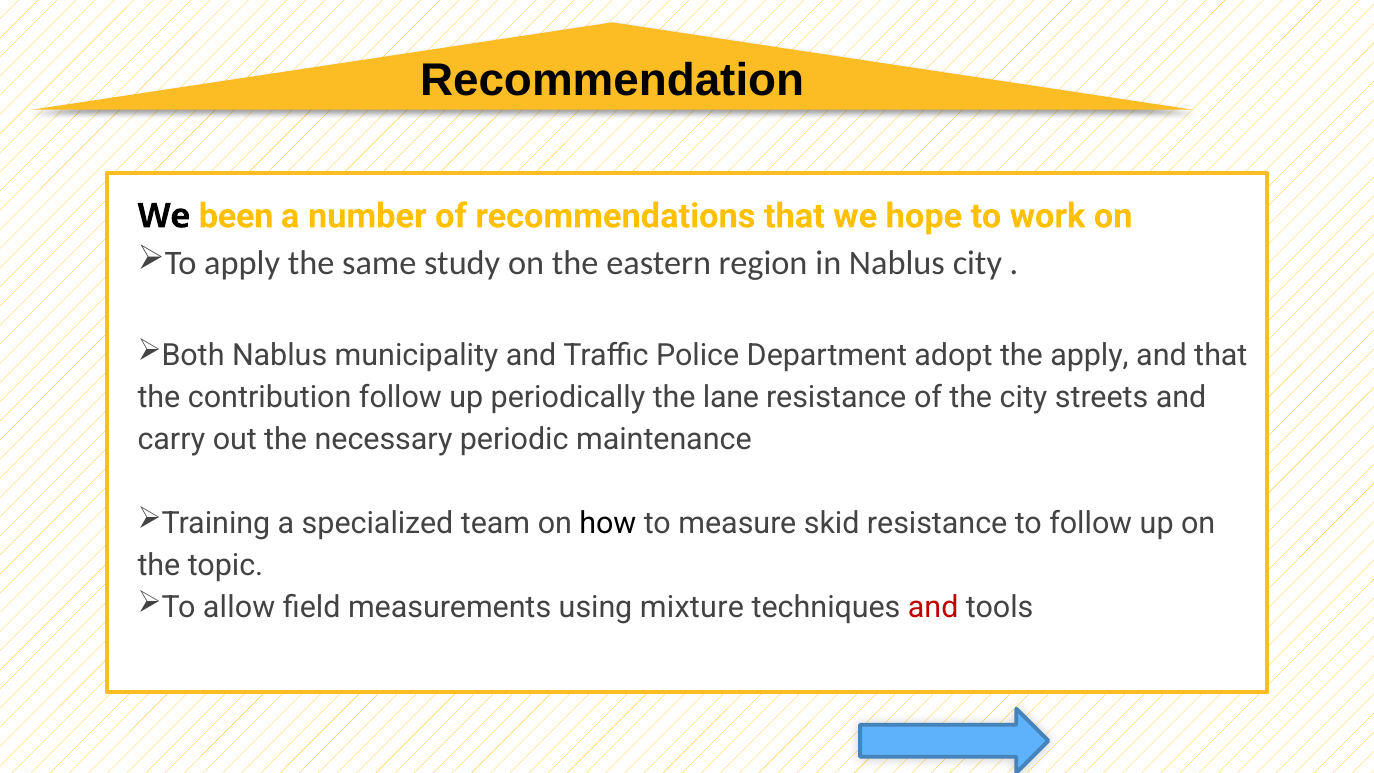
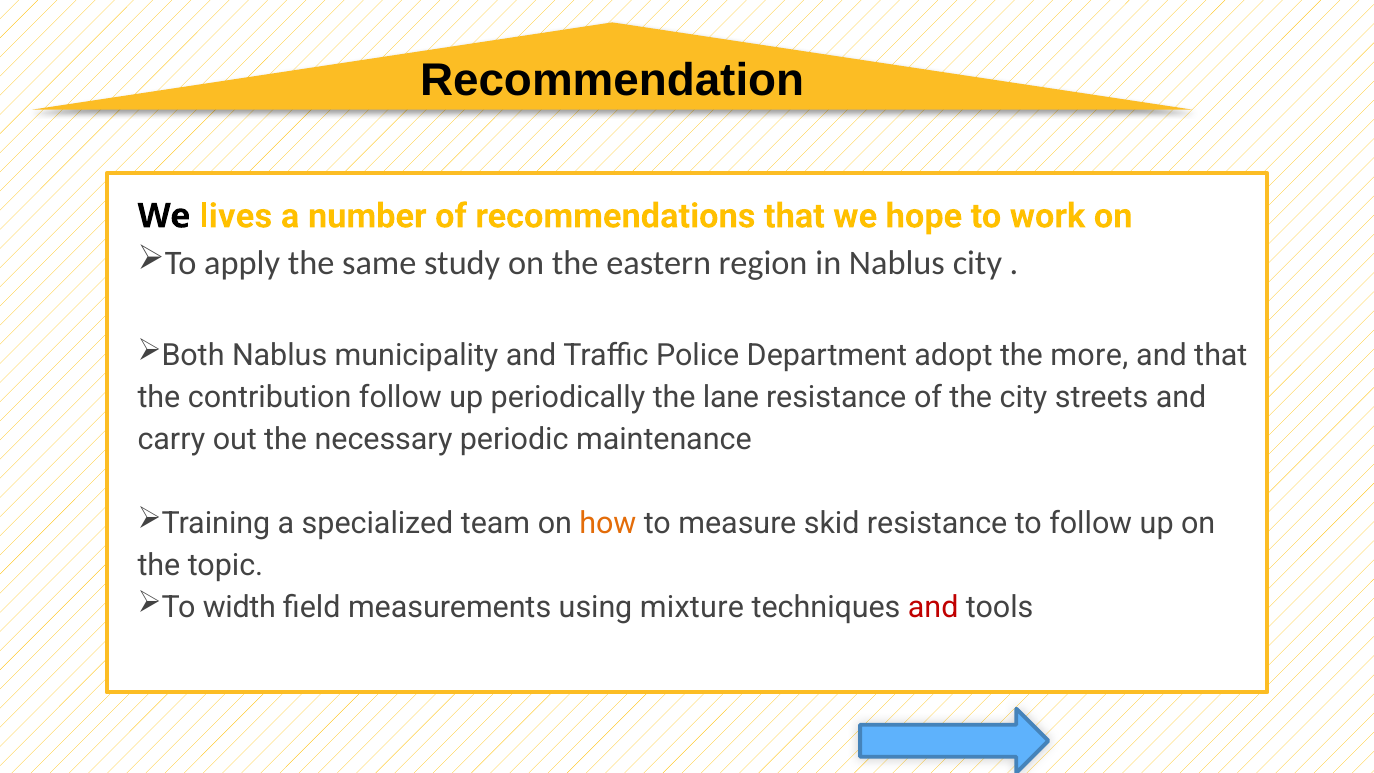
been: been -> lives (236, 216)
the apply: apply -> more (1089, 355)
how colour: black -> orange (608, 523)
allow: allow -> width (239, 607)
